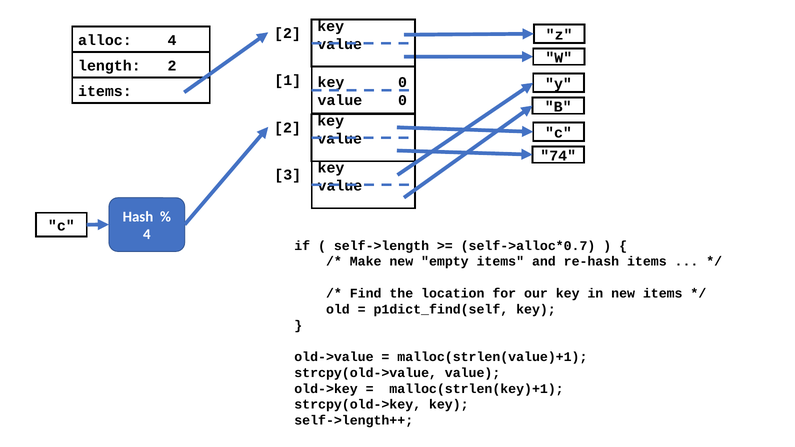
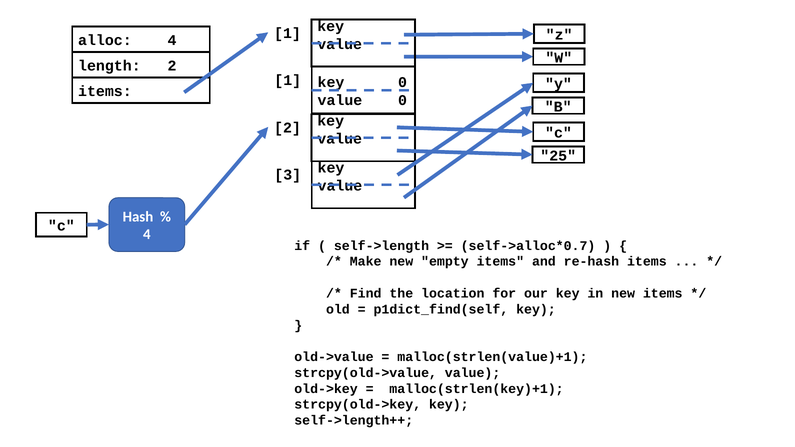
2: 2 -> 1 (287, 33)
74: 74 -> 25 (558, 156)
